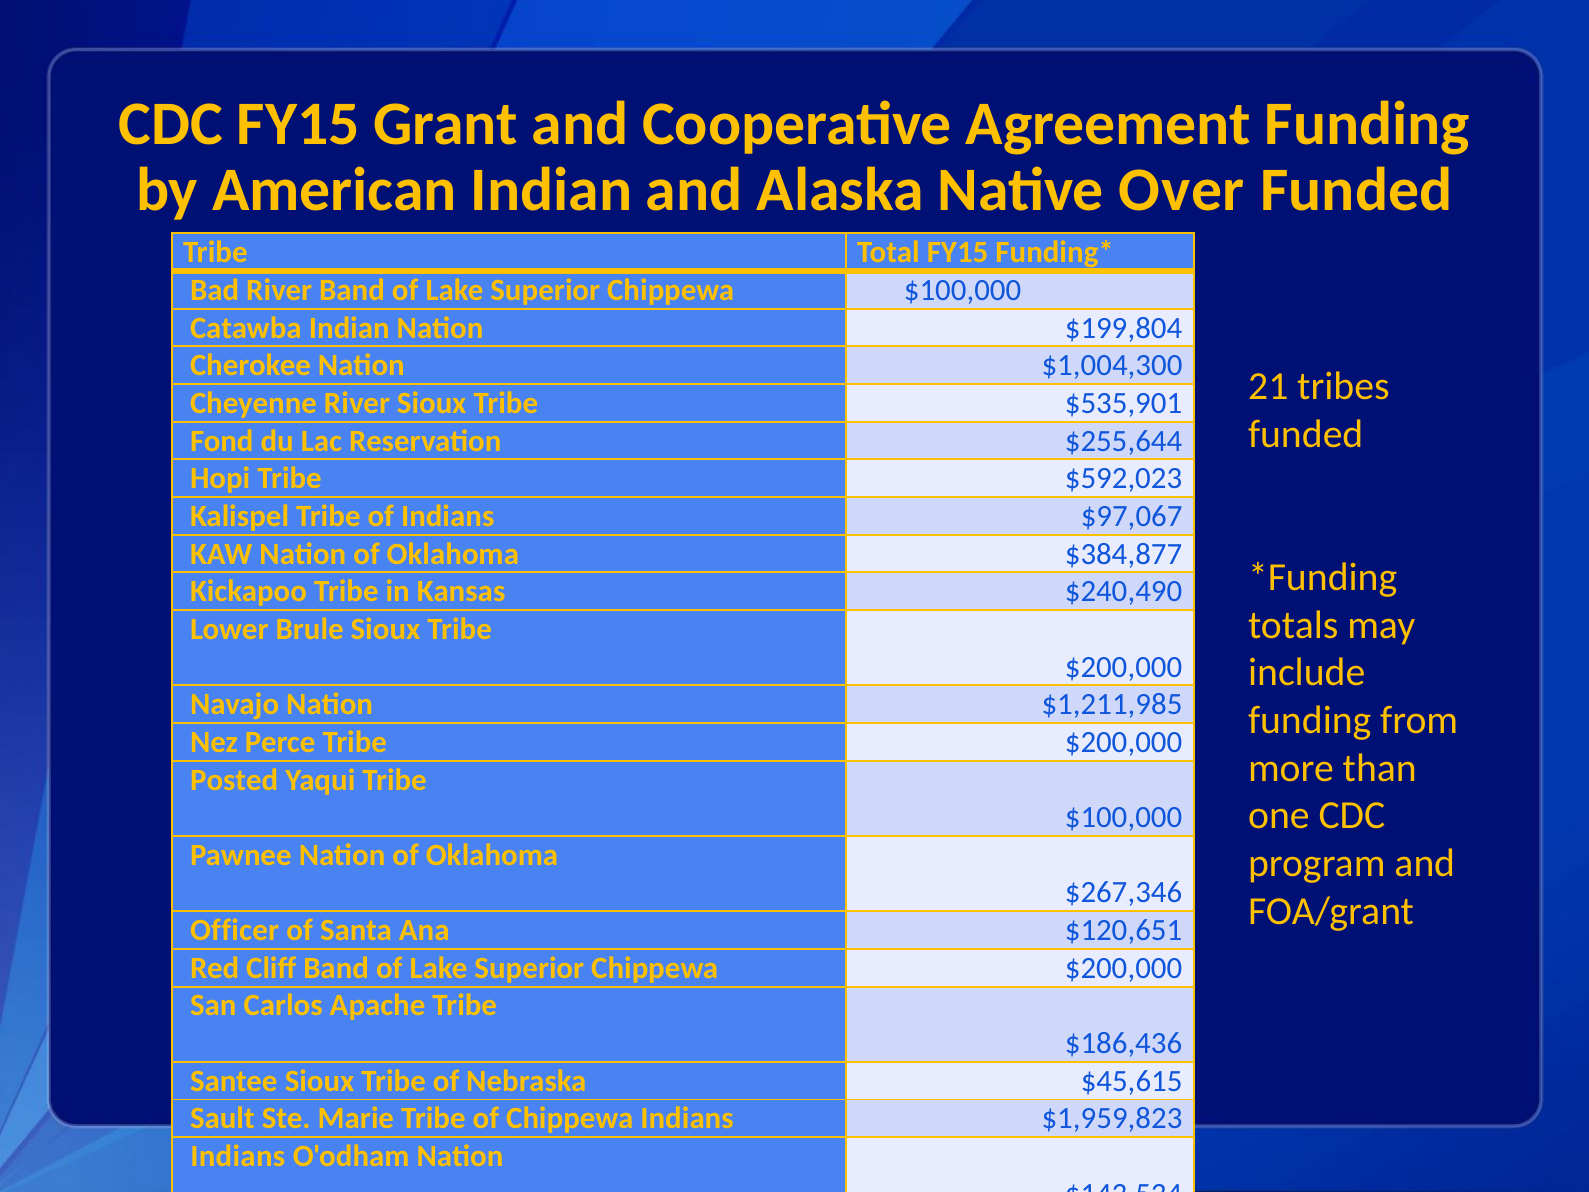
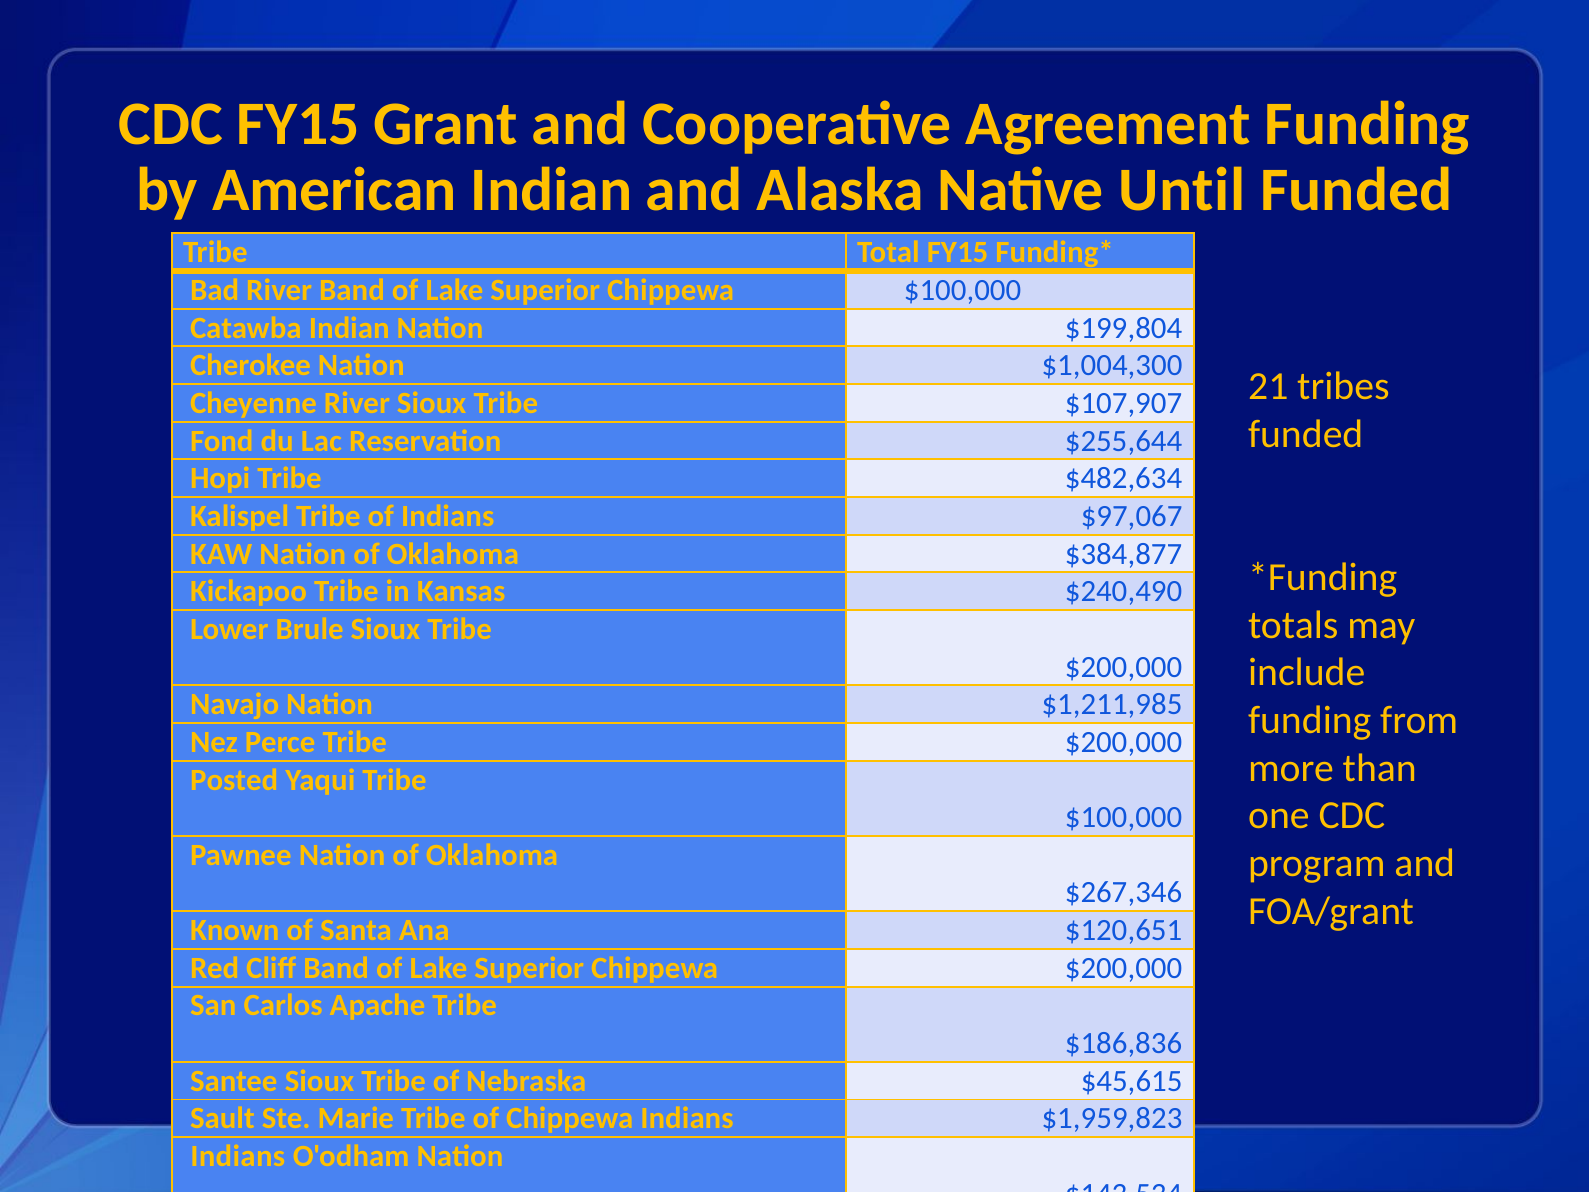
Over: Over -> Until (1182, 190)
$535,901: $535,901 -> $107,907 (1124, 403)
$592,023: $592,023 -> $482,634 (1124, 479)
Officer: Officer -> Known (235, 930)
$186,436: $186,436 -> $186,836 (1124, 1043)
